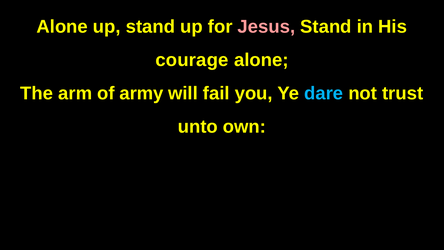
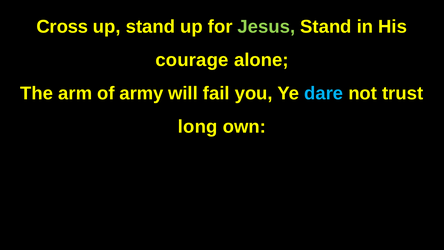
Alone: Alone -> Cross (62, 27)
Jesus colour: pink -> light green (266, 27)
unto: unto -> long (198, 127)
